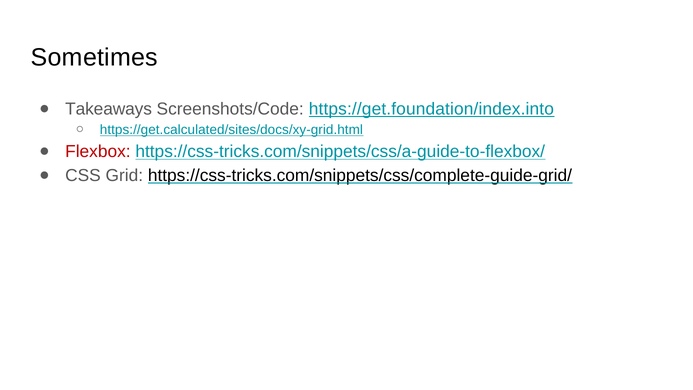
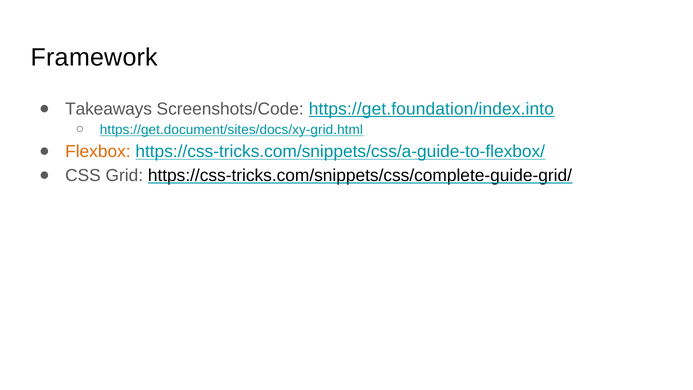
Sometimes: Sometimes -> Framework (94, 57)
https://get.calculated/sites/docs/xy-grid.html: https://get.calculated/sites/docs/xy-grid.html -> https://get.document/sites/docs/xy-grid.html (231, 130)
Flexbox colour: red -> orange (98, 152)
